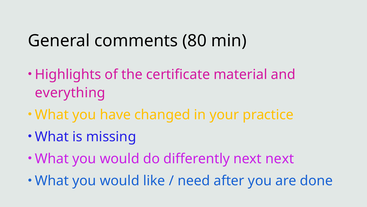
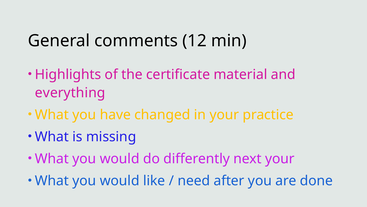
80: 80 -> 12 (195, 41)
next next: next -> your (280, 158)
